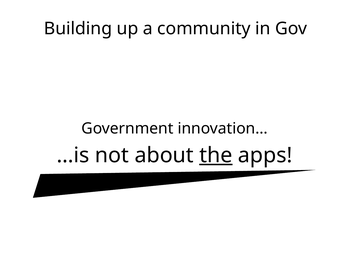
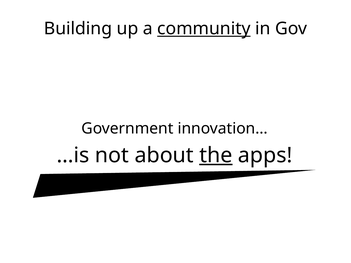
community underline: none -> present (204, 29)
